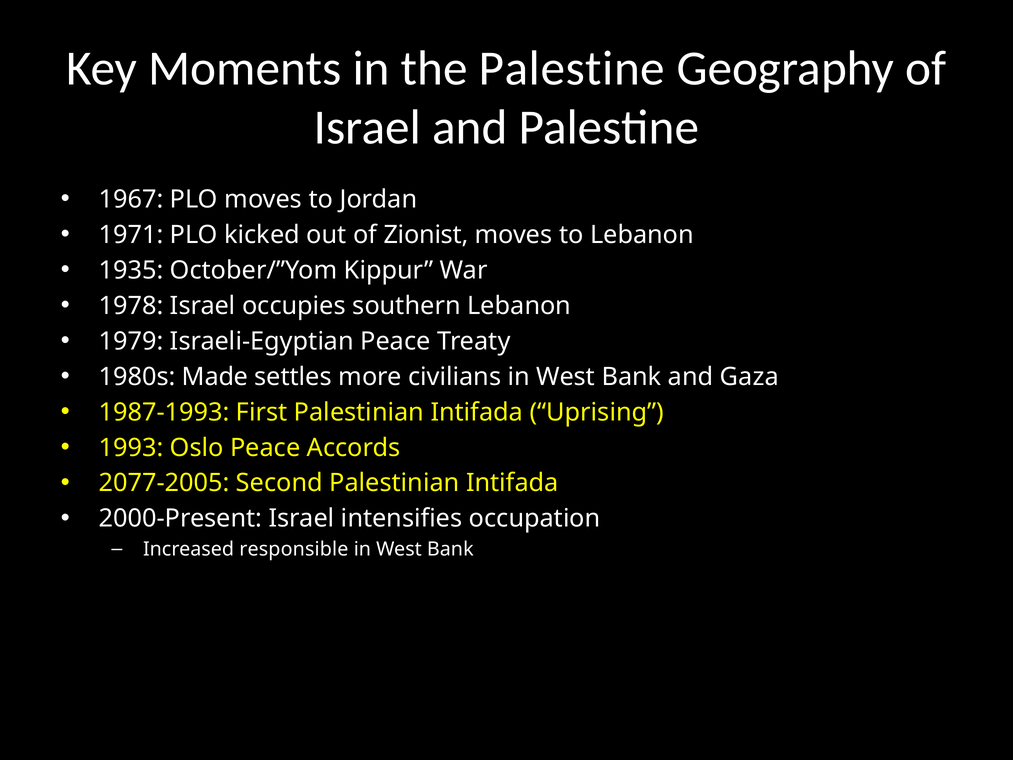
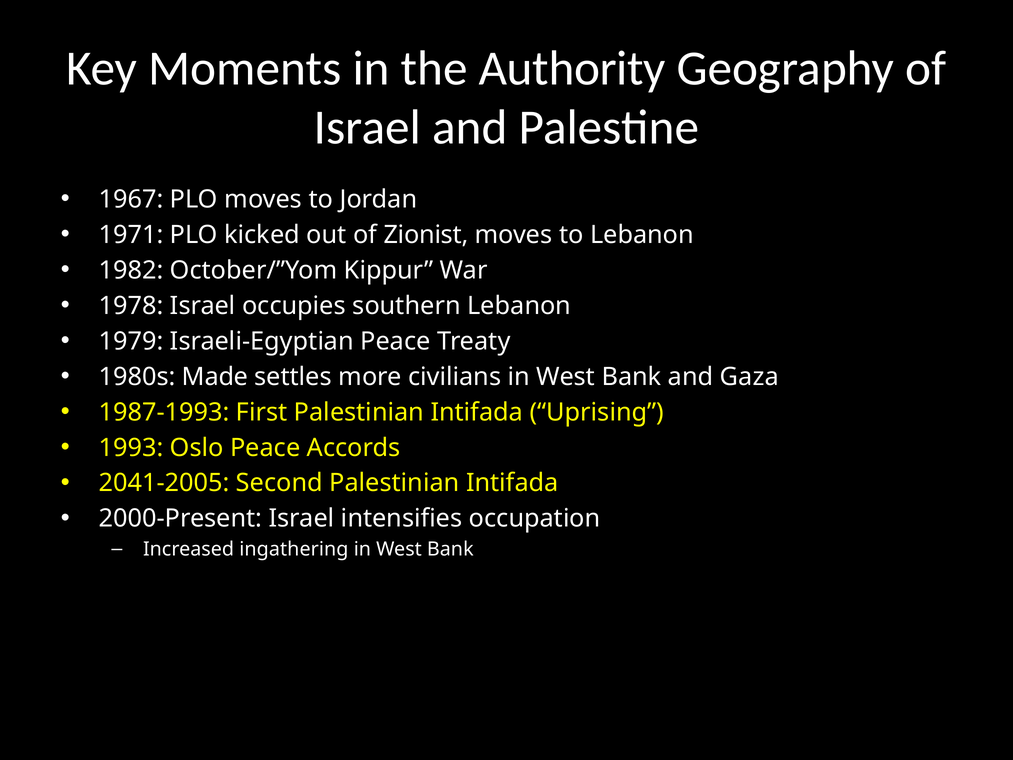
the Palestine: Palestine -> Authority (572, 68)
1935: 1935 -> 1982 (131, 270)
2077-2005: 2077-2005 -> 2041-2005 (164, 483)
responsible: responsible -> ingathering (294, 549)
